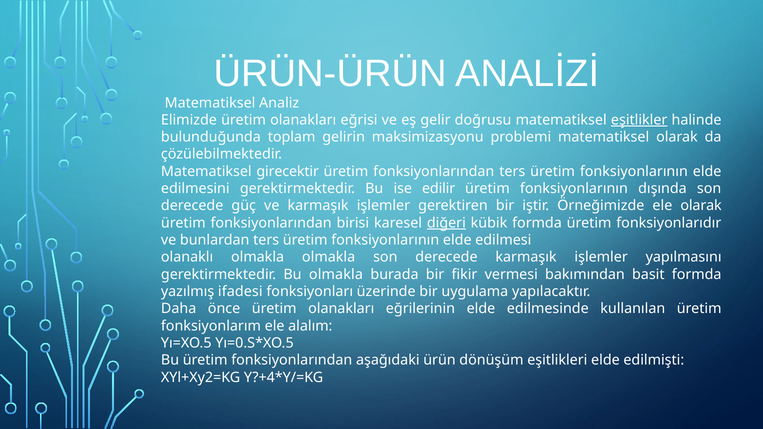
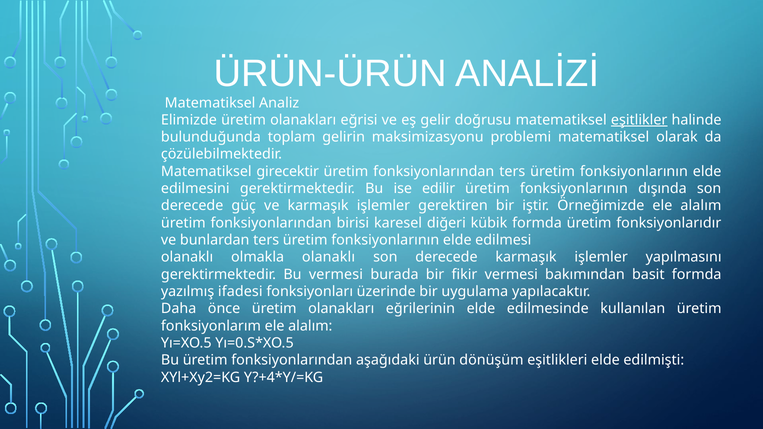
Örneğimizde ele olarak: olarak -> alalım (701, 206)
diğeri underline: present -> none (446, 223)
olmakla olmakla: olmakla -> olanaklı (329, 257)
Bu olmakla: olmakla -> vermesi (336, 275)
